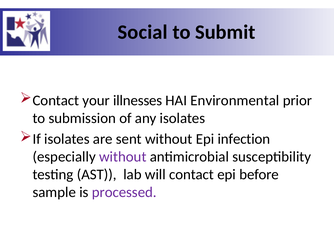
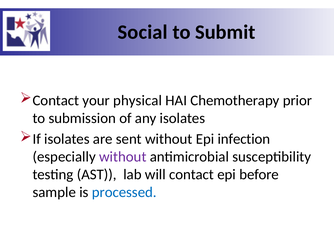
illnesses: illnesses -> physical (138, 101)
Environmental: Environmental -> Chemotherapy (235, 101)
processed colour: purple -> blue (124, 193)
